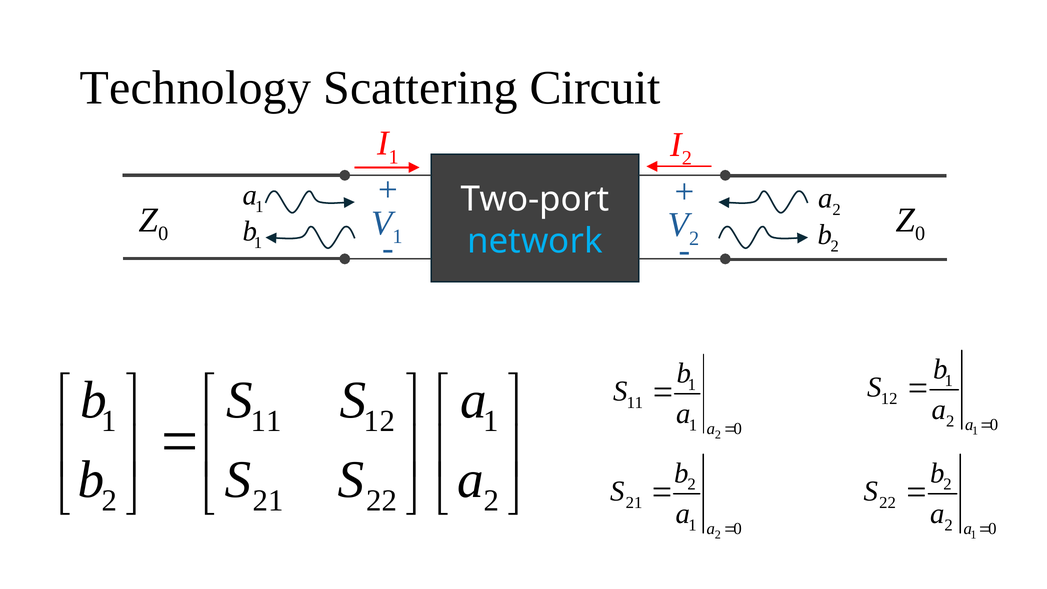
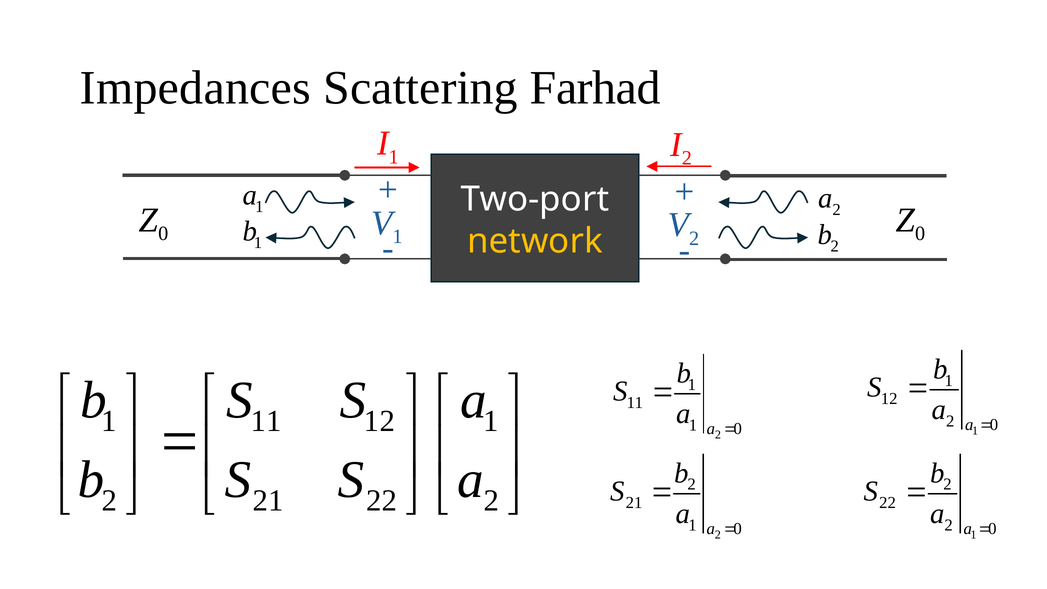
Technology: Technology -> Impedances (195, 88)
Circuit: Circuit -> Farhad (595, 88)
network colour: light blue -> yellow (535, 241)
